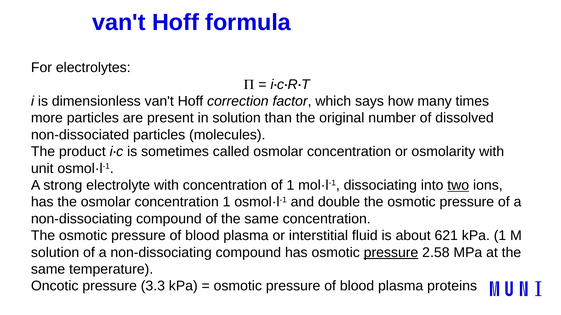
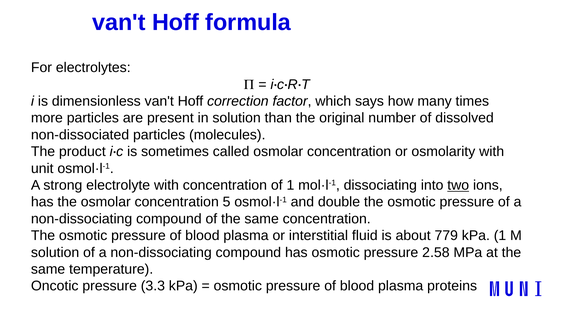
concentration 1: 1 -> 5 (227, 202)
621: 621 -> 779 (446, 236)
pressure underline: present -> none (391, 253)
